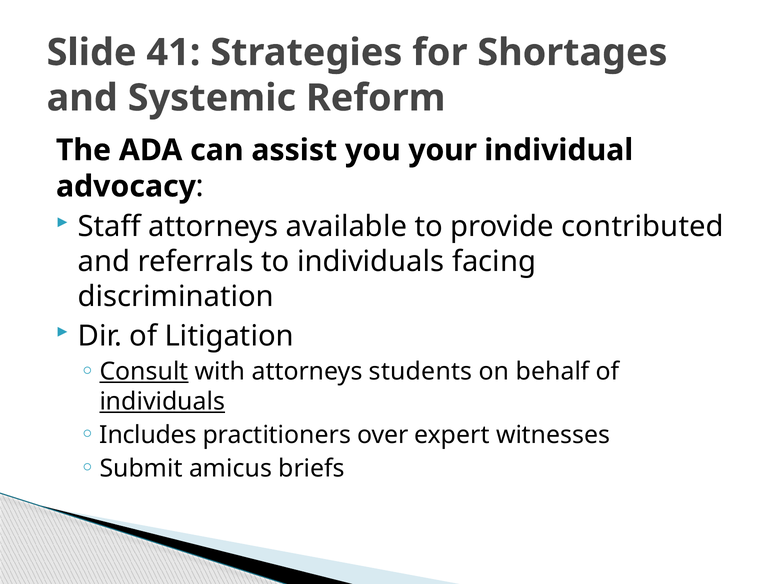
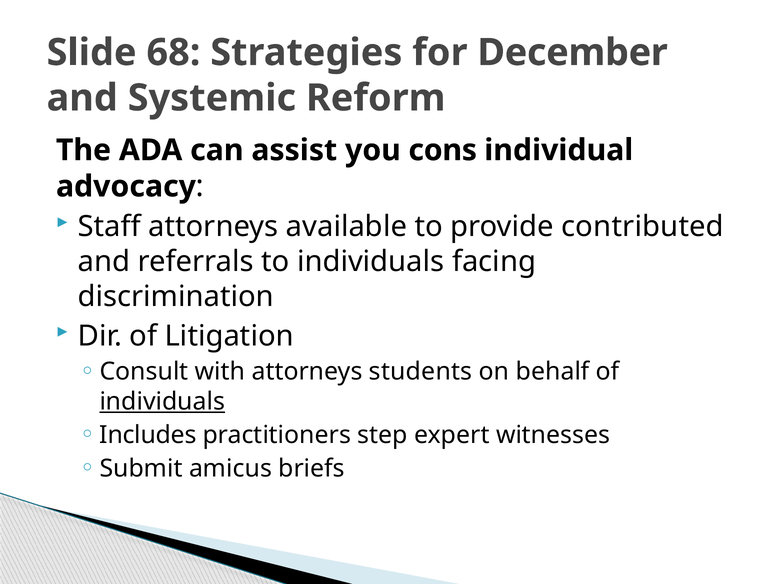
41: 41 -> 68 (173, 53)
Shortages: Shortages -> December (573, 53)
your: your -> cons (443, 150)
Consult underline: present -> none (144, 372)
over: over -> step (383, 435)
